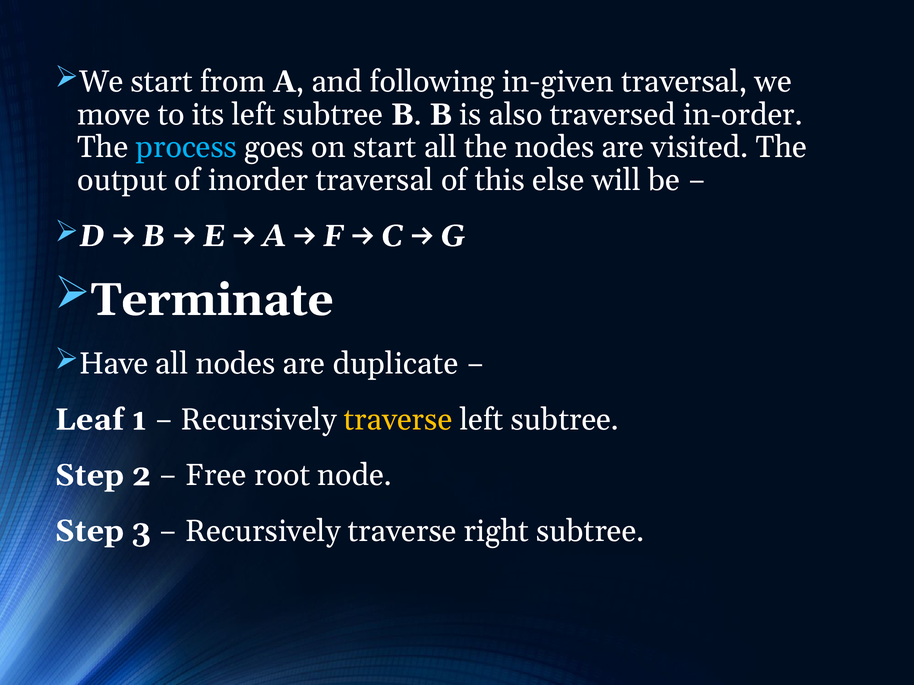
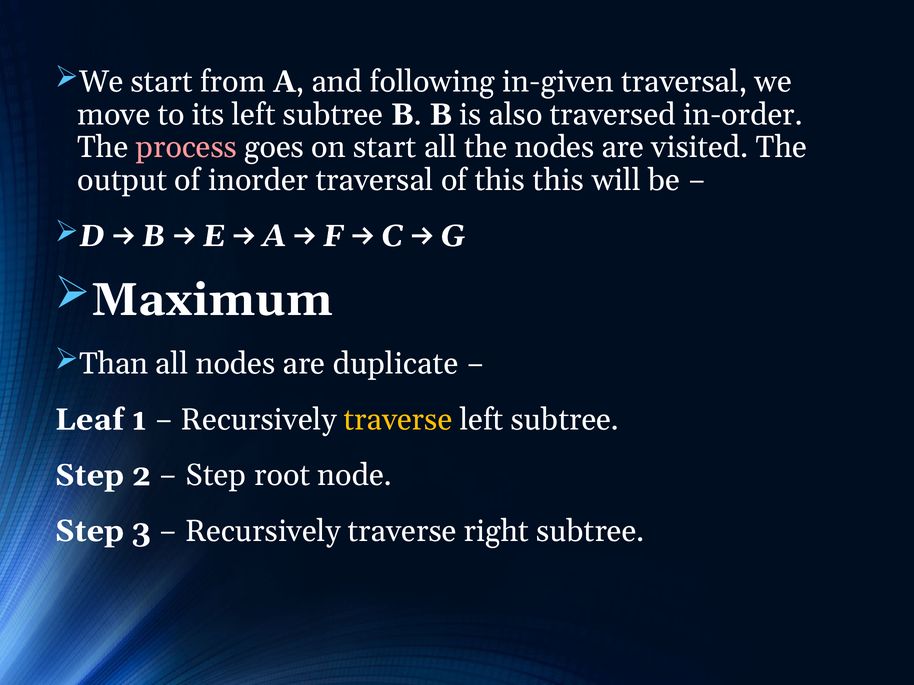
process colour: light blue -> pink (186, 148)
this else: else -> this (558, 180)
Terminate: Terminate -> Maximum (212, 300)
Have: Have -> Than (114, 364)
Free: Free -> Step (216, 476)
